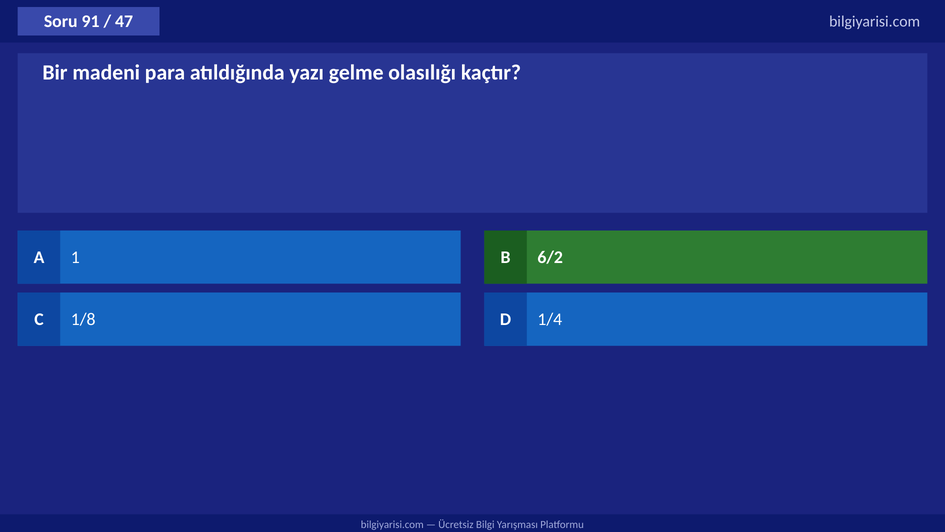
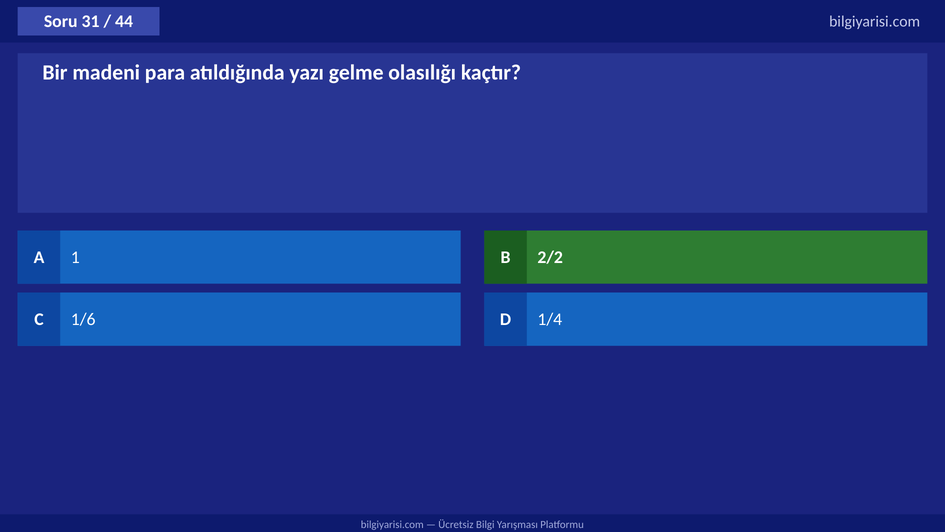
91: 91 -> 31 (91, 22)
47: 47 -> 44 (124, 22)
6/2: 6/2 -> 2/2 (550, 257)
1/8: 1/8 -> 1/6 (83, 319)
